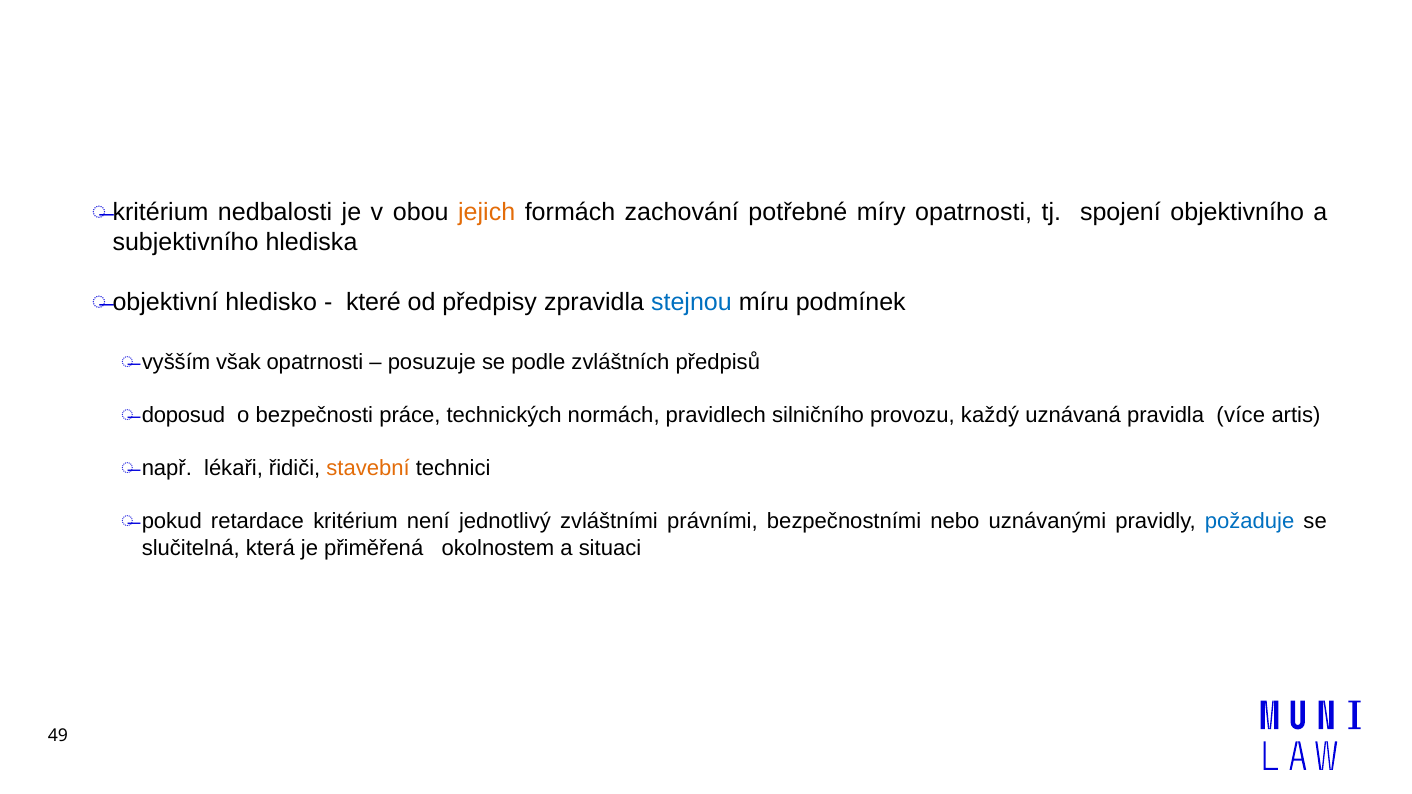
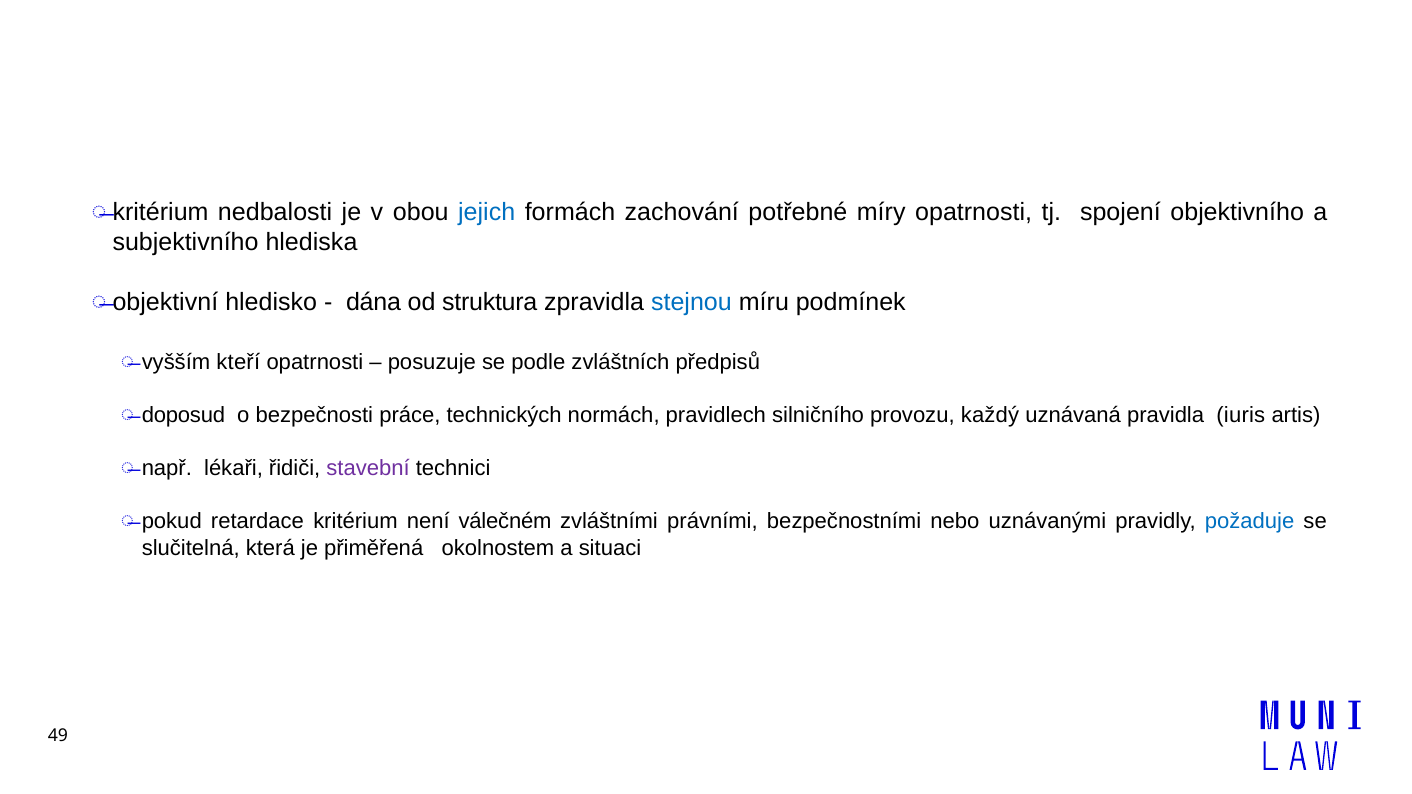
jejich colour: orange -> blue (487, 213)
které: které -> dána (373, 303)
předpisy: předpisy -> struktura (490, 303)
však: však -> kteří (238, 363)
více: více -> iuris (1241, 416)
stavební colour: orange -> purple (368, 468)
jednotlivý: jednotlivý -> válečném (505, 521)
